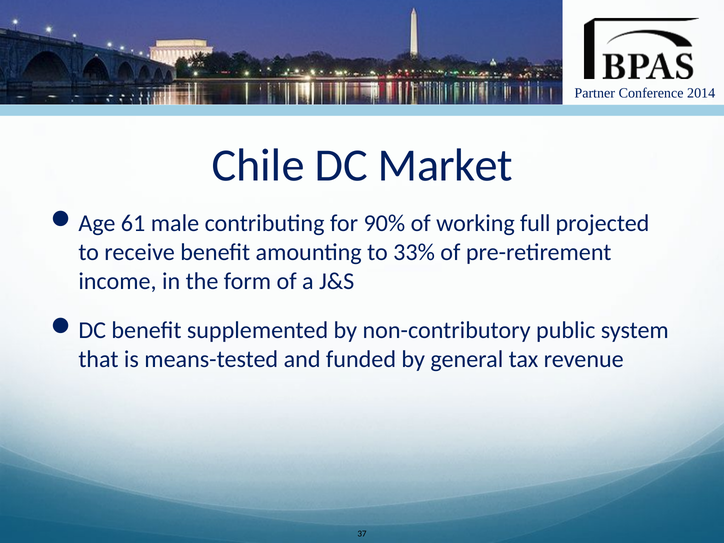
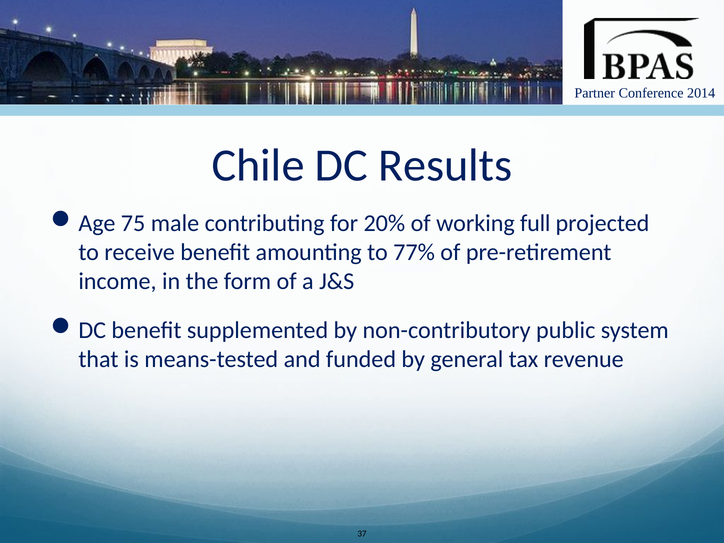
Market: Market -> Results (445, 166)
61: 61 -> 75 (133, 223)
90%: 90% -> 20% (384, 223)
33%: 33% -> 77% (414, 252)
